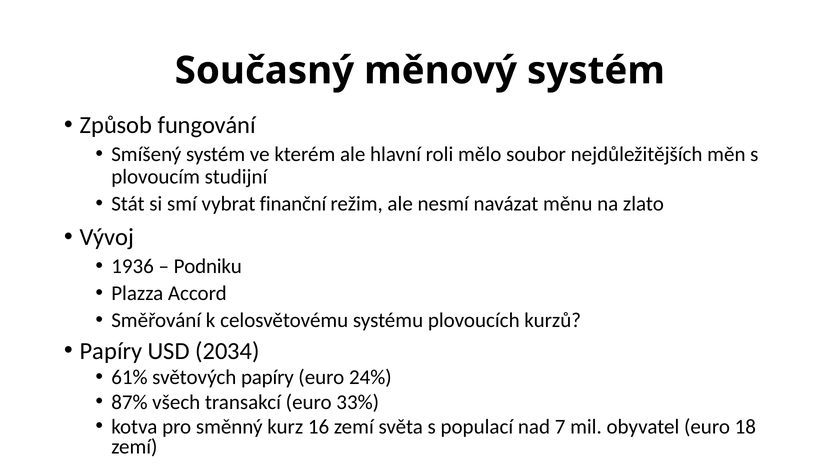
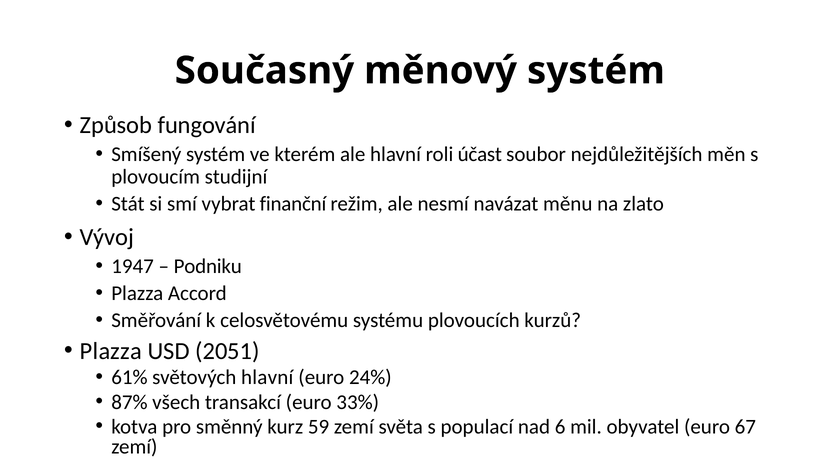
mělo: mělo -> účast (480, 154)
1936: 1936 -> 1947 (133, 266)
Papíry: Papíry -> Plazza (111, 351)
2034: 2034 -> 2051 (227, 351)
světových papíry: papíry -> hlavní (267, 377)
16: 16 -> 59 (319, 426)
7: 7 -> 6 (560, 426)
18: 18 -> 67 (745, 426)
